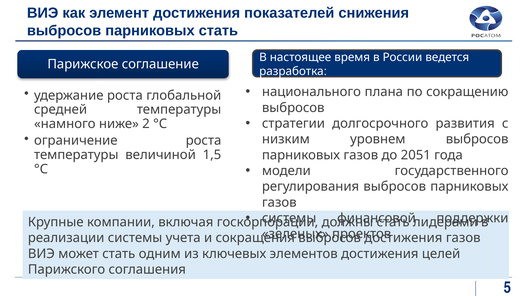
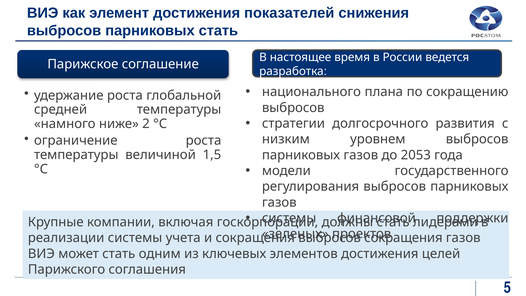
2051: 2051 -> 2053 (416, 155)
выбросов достижения: достижения -> сокращения (403, 238)
